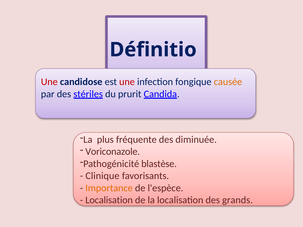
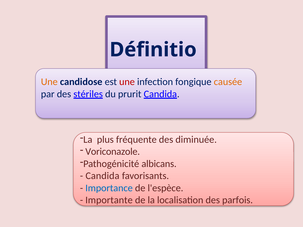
Une colour: red -> orange (49, 82)
blastèse: blastèse -> albicans (159, 164)
Clinique: Clinique -> Candida (102, 176)
Importance colour: orange -> blue (109, 188)
Localisation: Localisation -> Importante (109, 200)
grands: grands -> parfois (238, 200)
